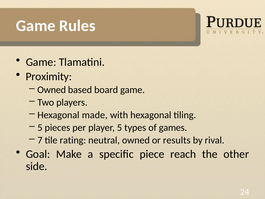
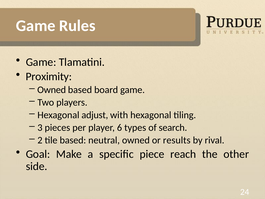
made: made -> adjust (95, 115)
5: 5 -> 3 (40, 127)
player 5: 5 -> 6 (120, 127)
games: games -> search (173, 127)
7: 7 -> 2 (40, 140)
tile rating: rating -> based (73, 140)
